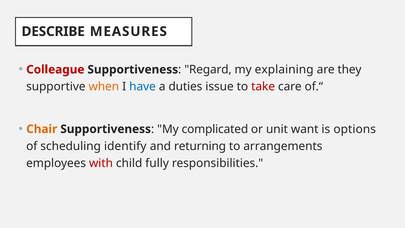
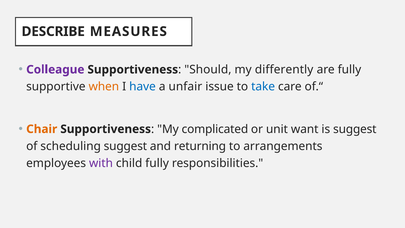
Colleague colour: red -> purple (55, 70)
Regard: Regard -> Should (208, 70)
explaining: explaining -> differently (284, 70)
are they: they -> fully (349, 70)
duties: duties -> unfair (185, 87)
take colour: red -> blue (263, 87)
is options: options -> suggest (355, 129)
scheduling identify: identify -> suggest (125, 146)
with colour: red -> purple (101, 163)
